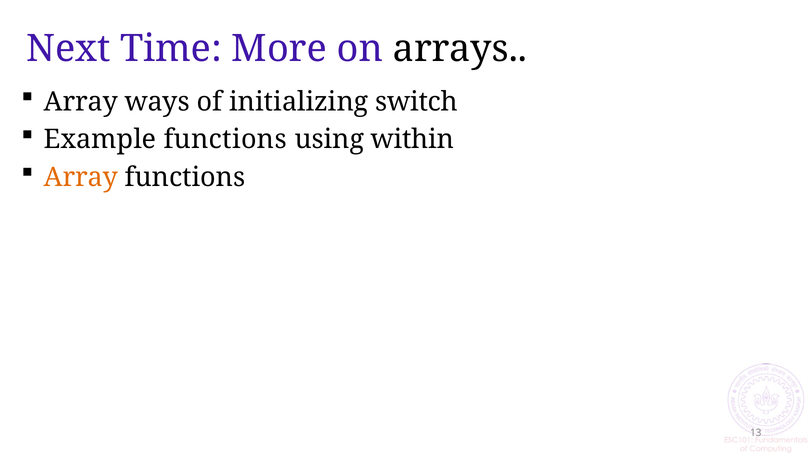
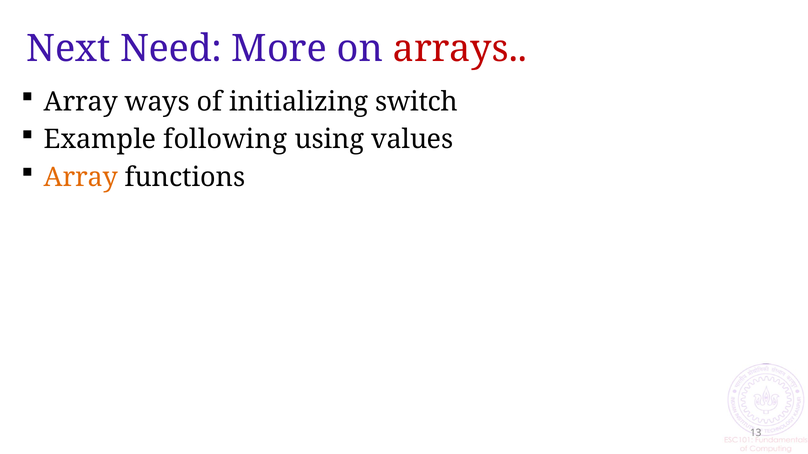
Time: Time -> Need (171, 49)
arrays colour: black -> red (460, 49)
Example functions: functions -> following (225, 140)
within: within -> values (412, 140)
